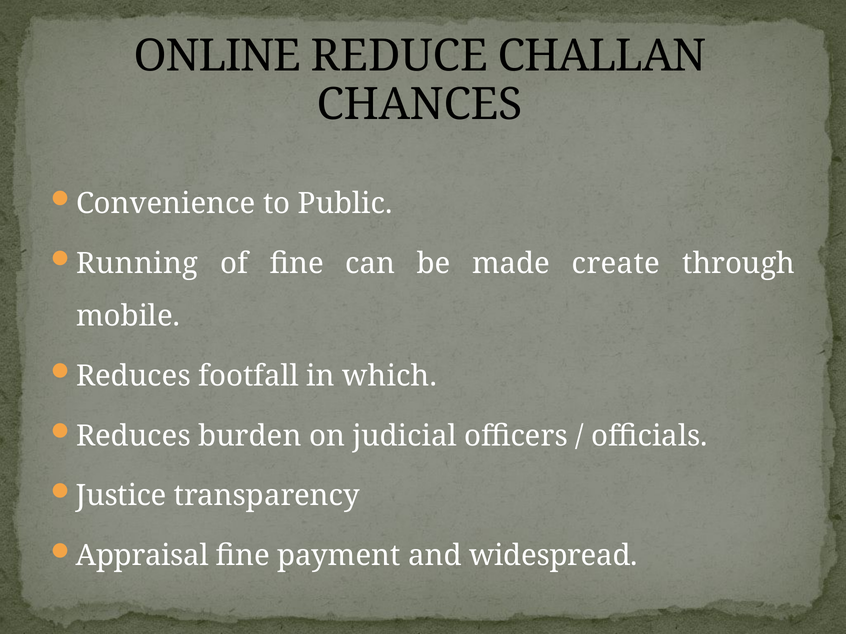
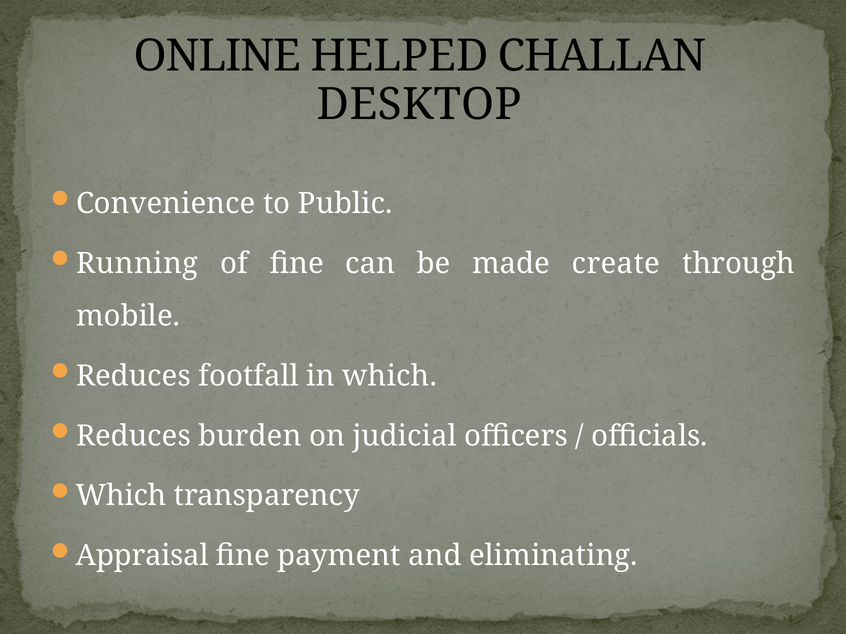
REDUCE: REDUCE -> HELPED (400, 56)
CHANCES: CHANCES -> DESKTOP (419, 104)
Justice: Justice -> Which (121, 496)
widespread: widespread -> eliminating (553, 556)
